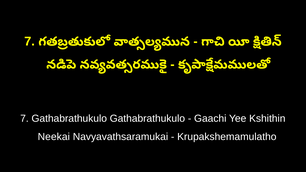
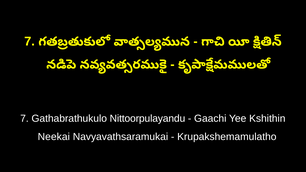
Gathabrathukulo Gathabrathukulo: Gathabrathukulo -> Nittoorpulayandu (147, 119)
